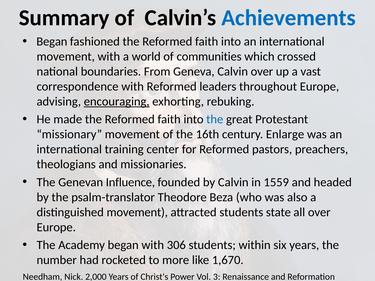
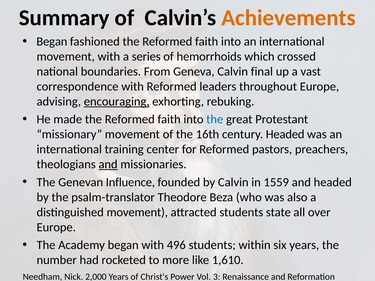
Achievements colour: blue -> orange (289, 18)
world: world -> series (146, 57)
communities: communities -> hemorrhoids (209, 57)
Calvin over: over -> final (262, 72)
century Enlarge: Enlarge -> Headed (285, 134)
and underline: none -> present (108, 164)
306: 306 -> 496 (176, 245)
1,670: 1,670 -> 1,610 (228, 260)
